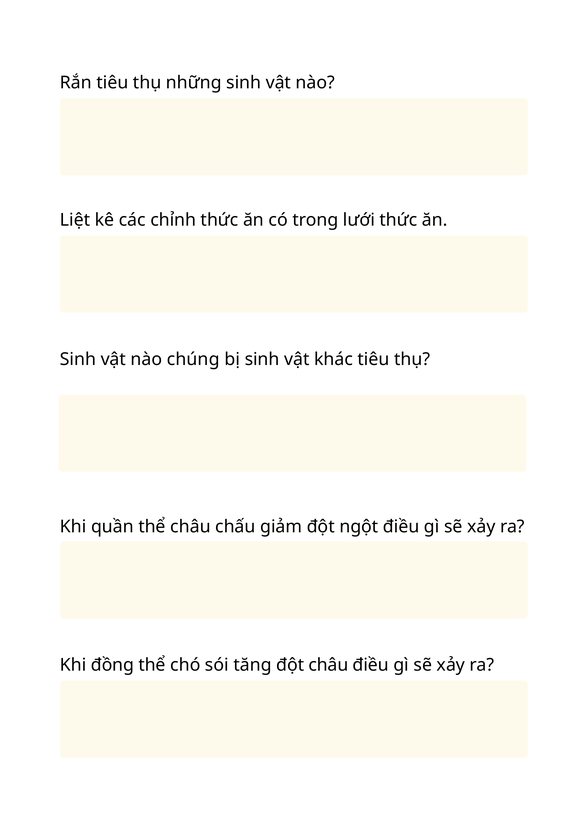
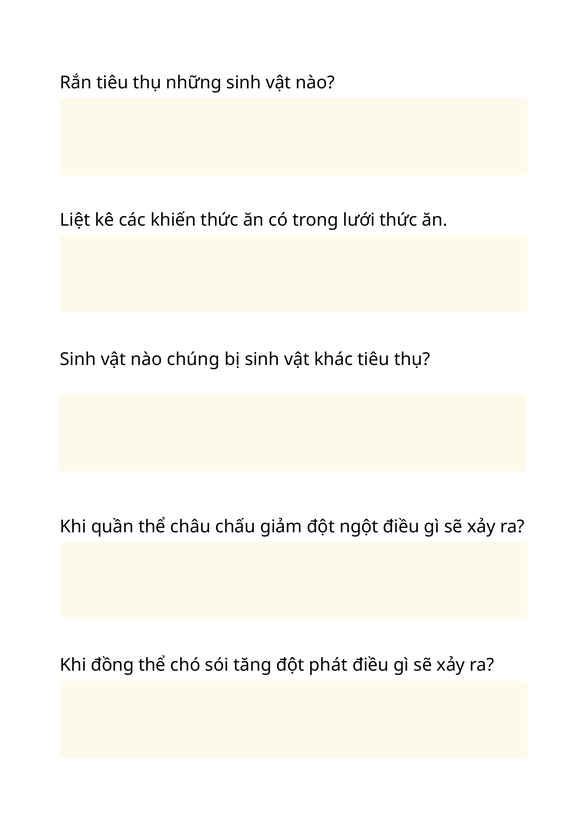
chỉnh: chỉnh -> khiến (173, 220)
đột châu: châu -> phát (328, 665)
